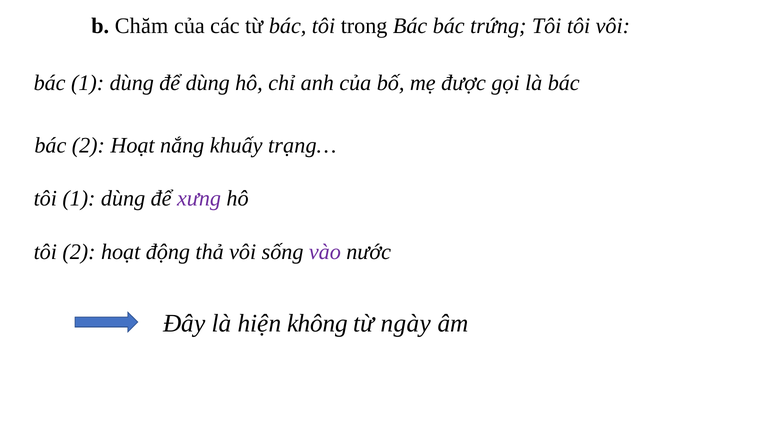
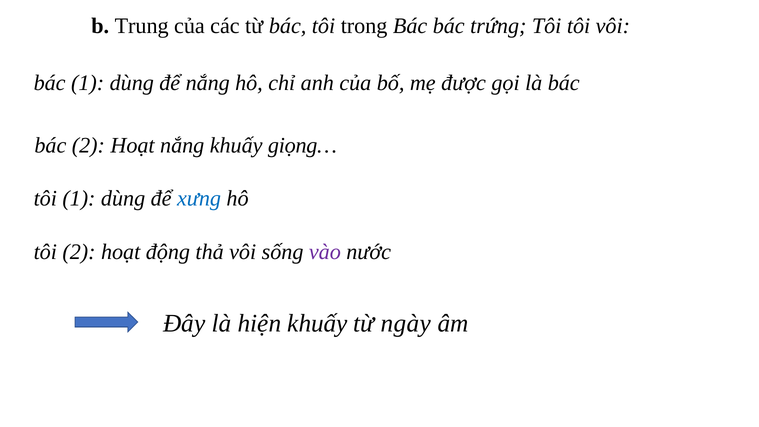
Chăm: Chăm -> Trung (142, 26)
để dùng: dùng -> nắng (208, 83)
trạng…: trạng… -> giọng… (302, 145)
xưng colour: purple -> blue (199, 198)
hiện không: không -> khuấy (317, 324)
